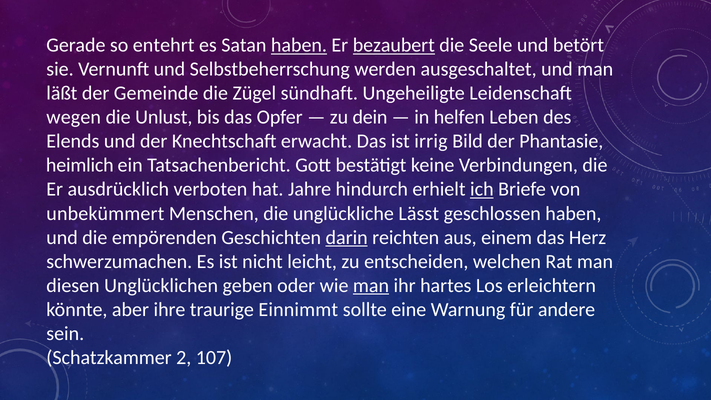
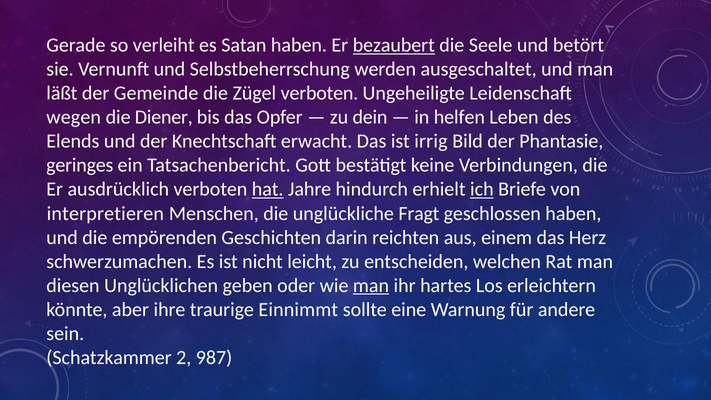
entehrt: entehrt -> verleiht (164, 45)
haben underline: present -> none (299, 45)
Zügel sündhaft: sündhaft -> verboten (319, 93)
Unlust: Unlust -> Diener (164, 117)
heimlich: heimlich -> geringes (80, 165)
hat underline: none -> present (268, 189)
unbekümmert: unbekümmert -> interpretieren (105, 213)
unglückliche Lässt: Lässt -> Fragt (419, 213)
darin underline: present -> none (347, 237)
107: 107 -> 987 (214, 357)
